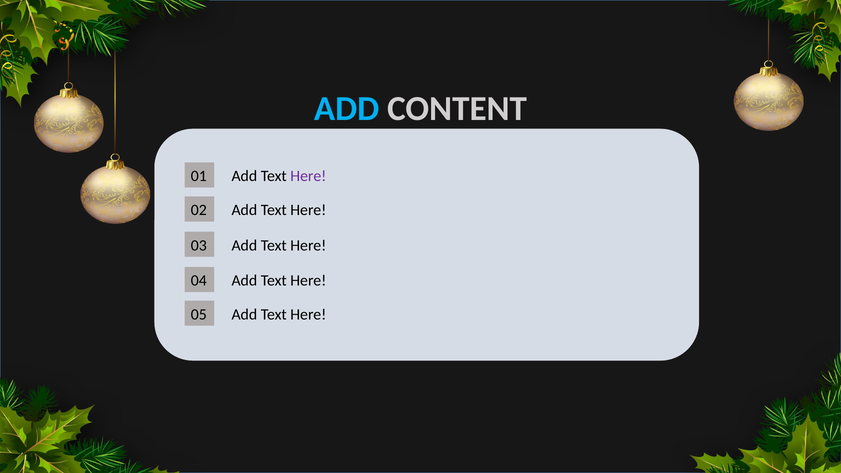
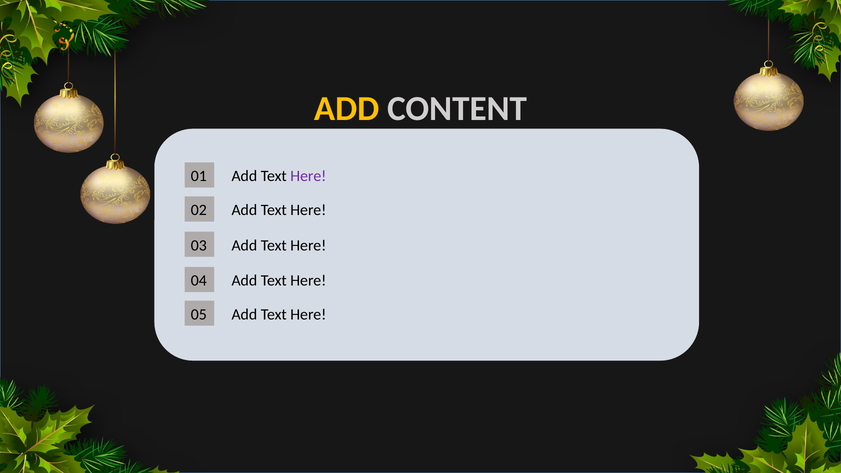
ADD colour: light blue -> yellow (347, 109)
